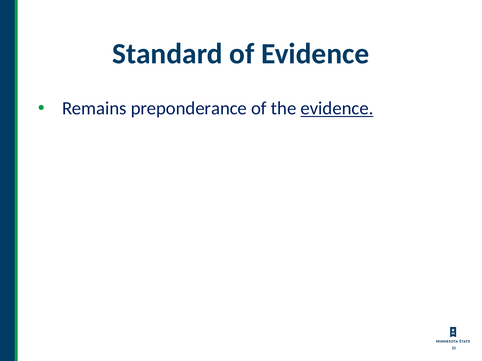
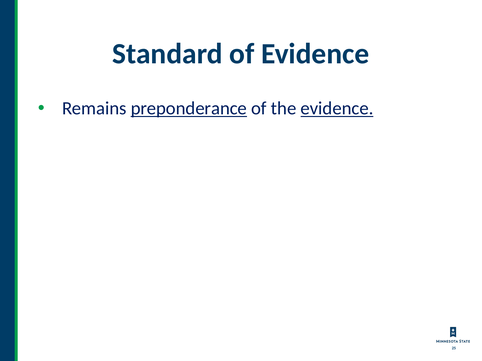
preponderance underline: none -> present (189, 109)
